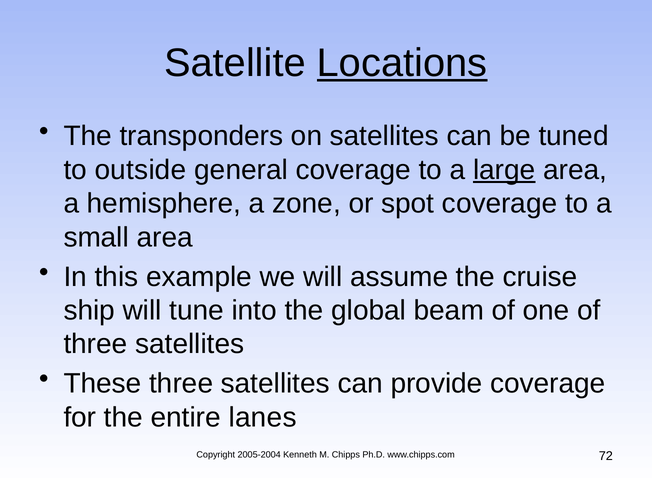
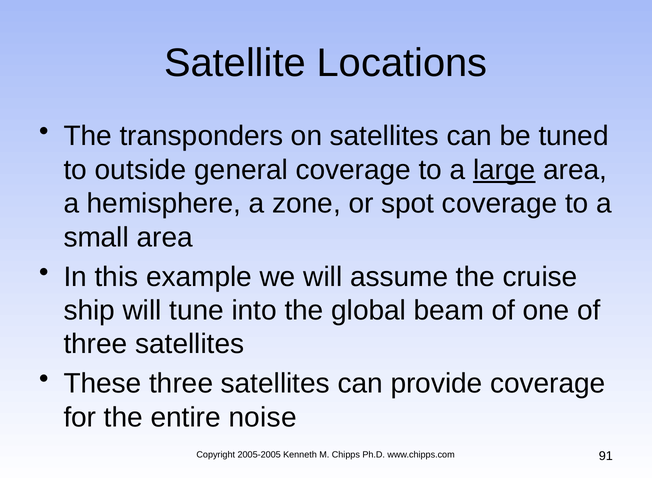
Locations underline: present -> none (402, 63)
lanes: lanes -> noise (263, 417)
2005-2004: 2005-2004 -> 2005-2005 (259, 455)
72: 72 -> 91 (606, 456)
